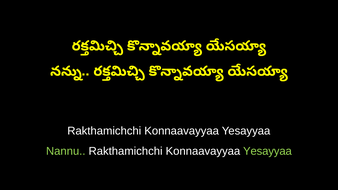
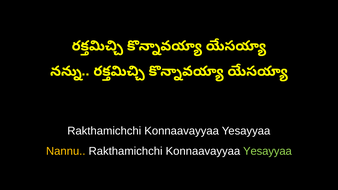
Nannu colour: light green -> yellow (66, 151)
